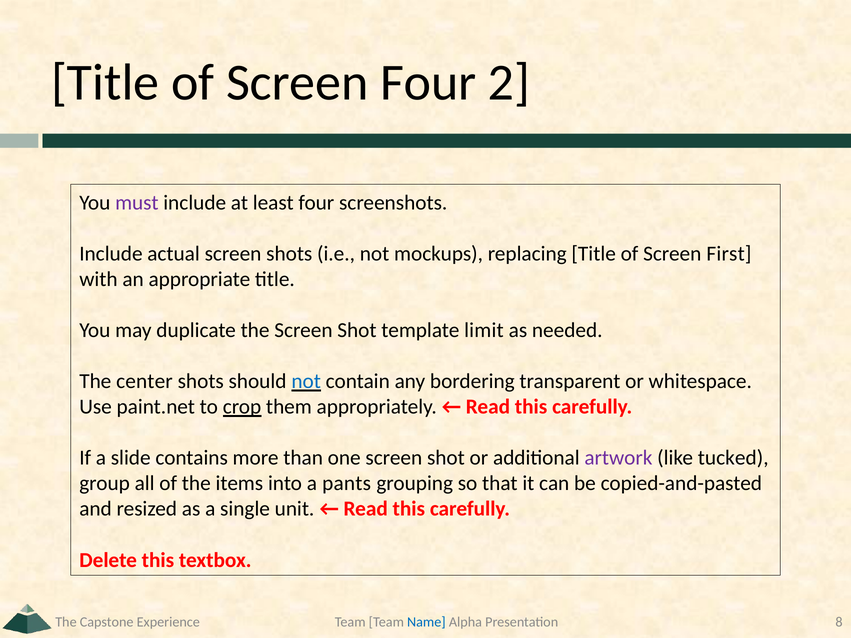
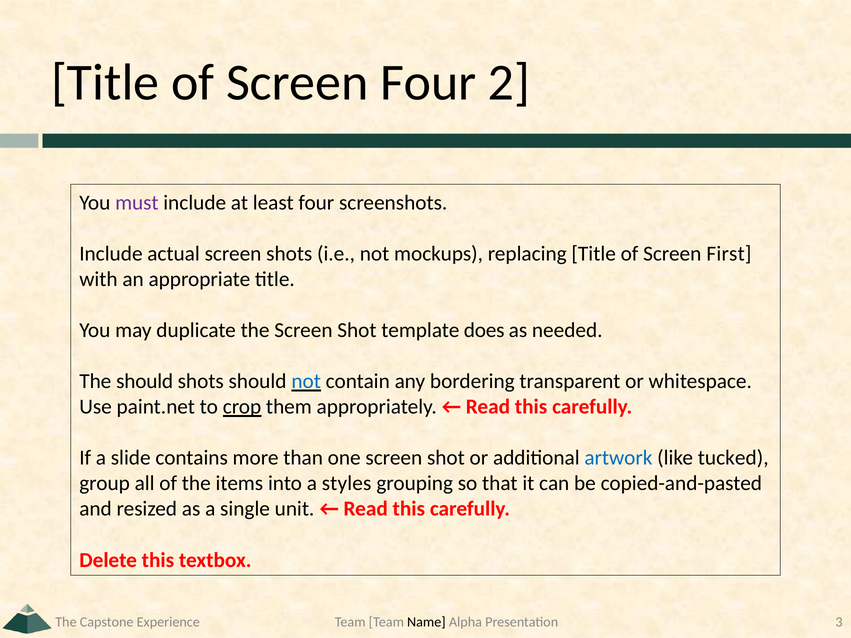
limit: limit -> does (484, 330)
The center: center -> should (145, 381)
artwork colour: purple -> blue (618, 458)
pants: pants -> styles (347, 484)
Name colour: blue -> black (426, 622)
8: 8 -> 3 (839, 622)
